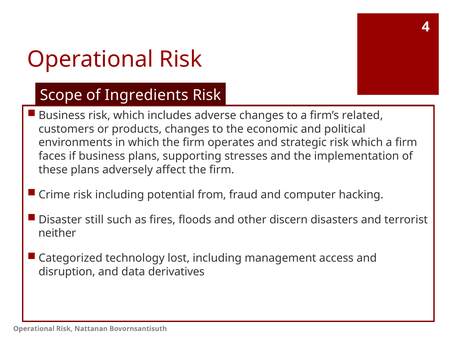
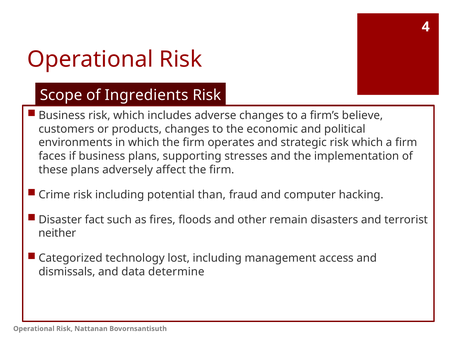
related: related -> believe (362, 115)
from: from -> than (212, 195)
still: still -> fact (95, 219)
discern: discern -> remain (289, 219)
disruption: disruption -> dismissals (67, 272)
derivatives: derivatives -> determine (176, 272)
